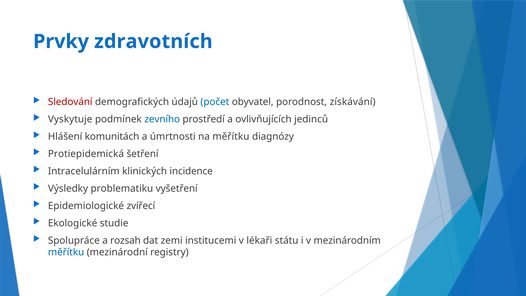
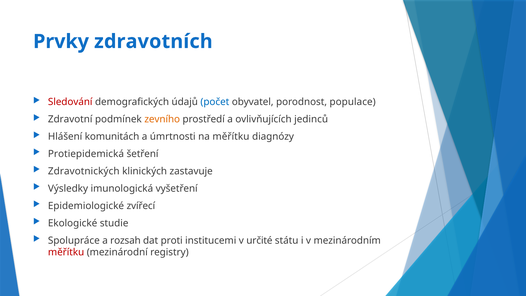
získávání: získávání -> populace (353, 102)
Vyskytuje: Vyskytuje -> Zdravotní (70, 119)
zevního colour: blue -> orange (162, 119)
Intracelulárním: Intracelulárním -> Zdravotnických (84, 171)
incidence: incidence -> zastavuje (191, 171)
problematiku: problematiku -> imunologická (122, 188)
zemi: zemi -> proti (172, 240)
lékaři: lékaři -> určité (259, 240)
měřítku colour: blue -> red (66, 252)
